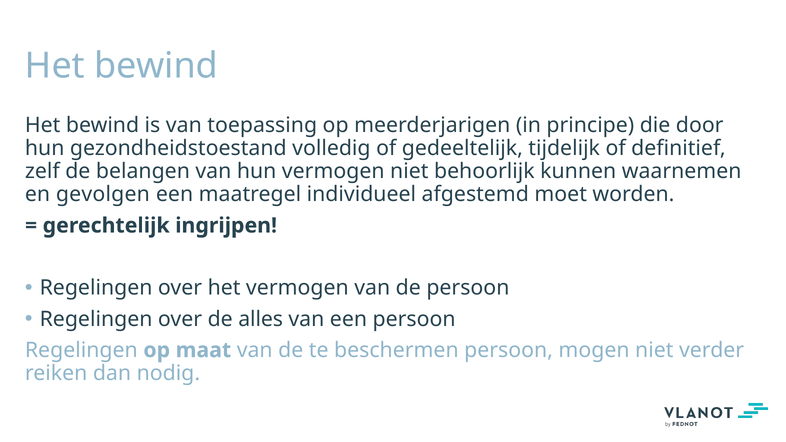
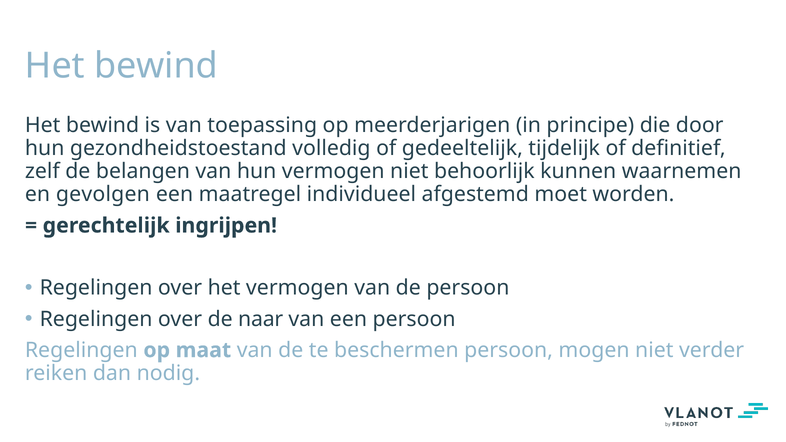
alles: alles -> naar (261, 319)
